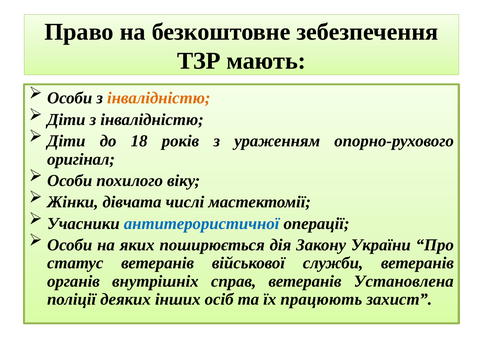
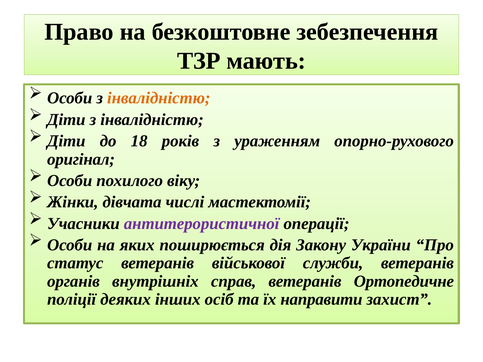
антитерористичної colour: blue -> purple (202, 224)
Установлена: Установлена -> Ортопедичне (404, 281)
працюють: працюють -> направити (321, 300)
